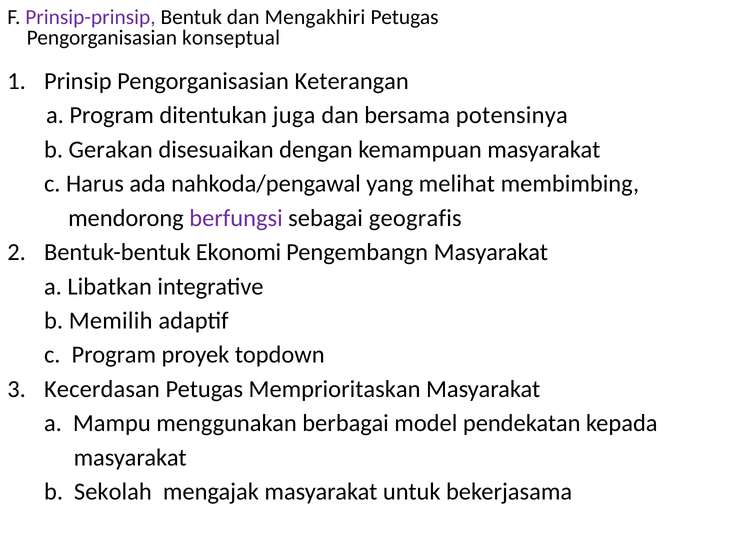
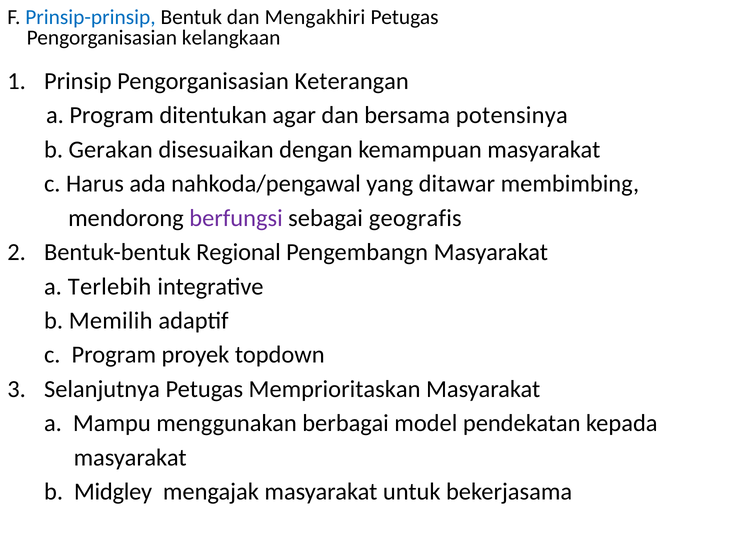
Prinsip-prinsip colour: purple -> blue (90, 17)
konseptual: konseptual -> kelangkaan (231, 38)
juga: juga -> agar (294, 115)
melihat: melihat -> ditawar (457, 184)
Ekonomi: Ekonomi -> Regional (238, 252)
Libatkan: Libatkan -> Terlebih (110, 287)
Kecerdasan: Kecerdasan -> Selanjutnya (102, 389)
Sekolah: Sekolah -> Midgley (113, 492)
